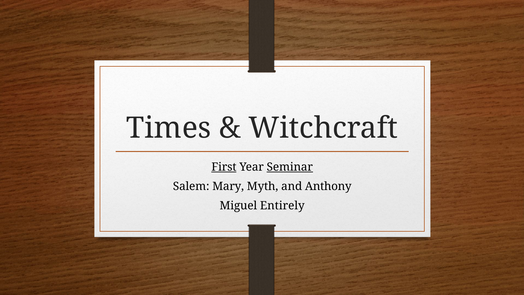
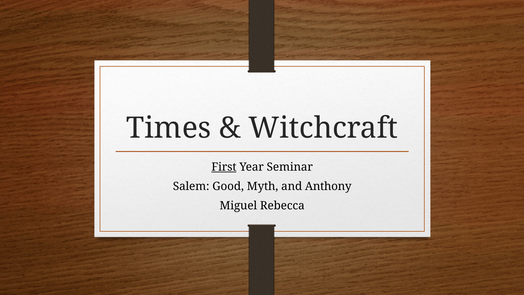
Seminar underline: present -> none (290, 167)
Mary: Mary -> Good (228, 186)
Entirely: Entirely -> Rebecca (282, 205)
